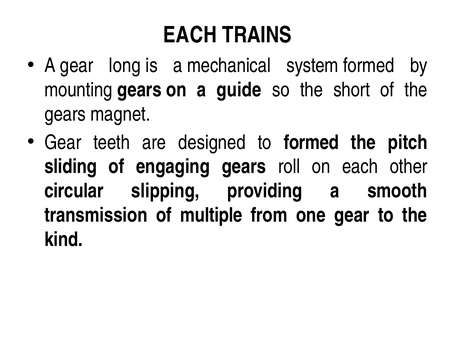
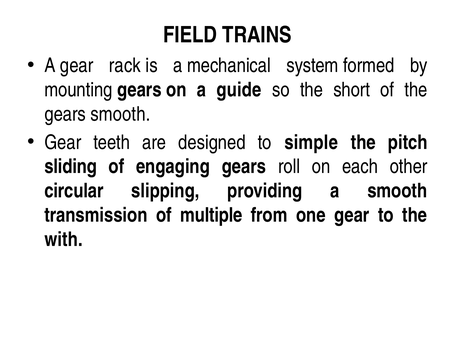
EACH: EACH -> FIELD (190, 35)
long: long -> rack (125, 66)
gears magnet: magnet -> smooth (120, 114)
to formed: formed -> simple (311, 142)
kind: kind -> with (64, 240)
